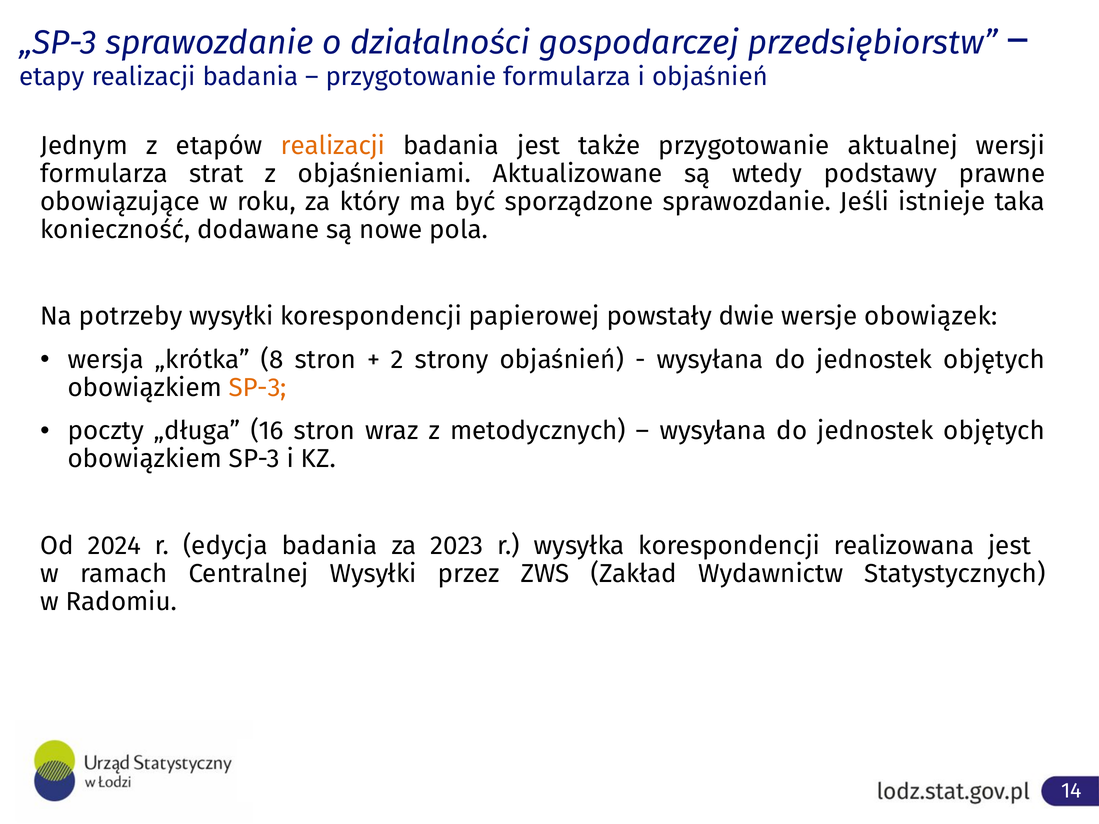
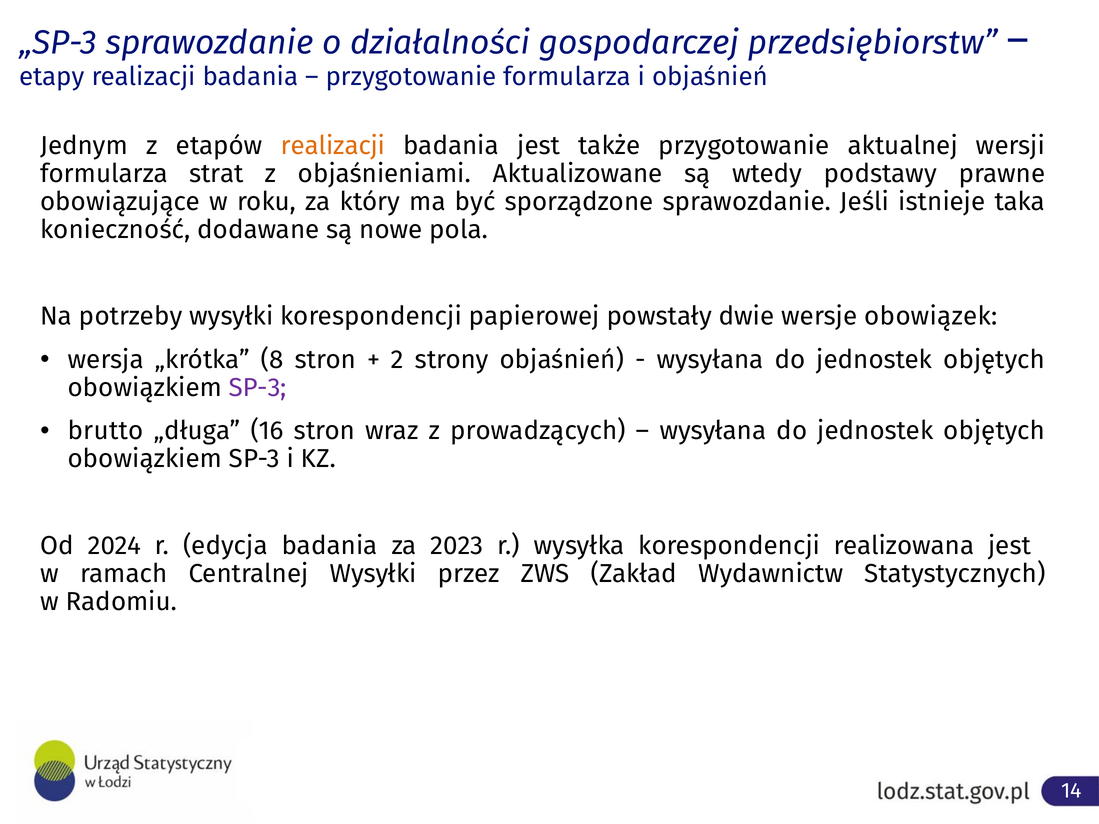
SP-3 colour: orange -> purple (258, 388)
poczty: poczty -> brutto (106, 431)
metodycznych: metodycznych -> prowadzących (538, 431)
